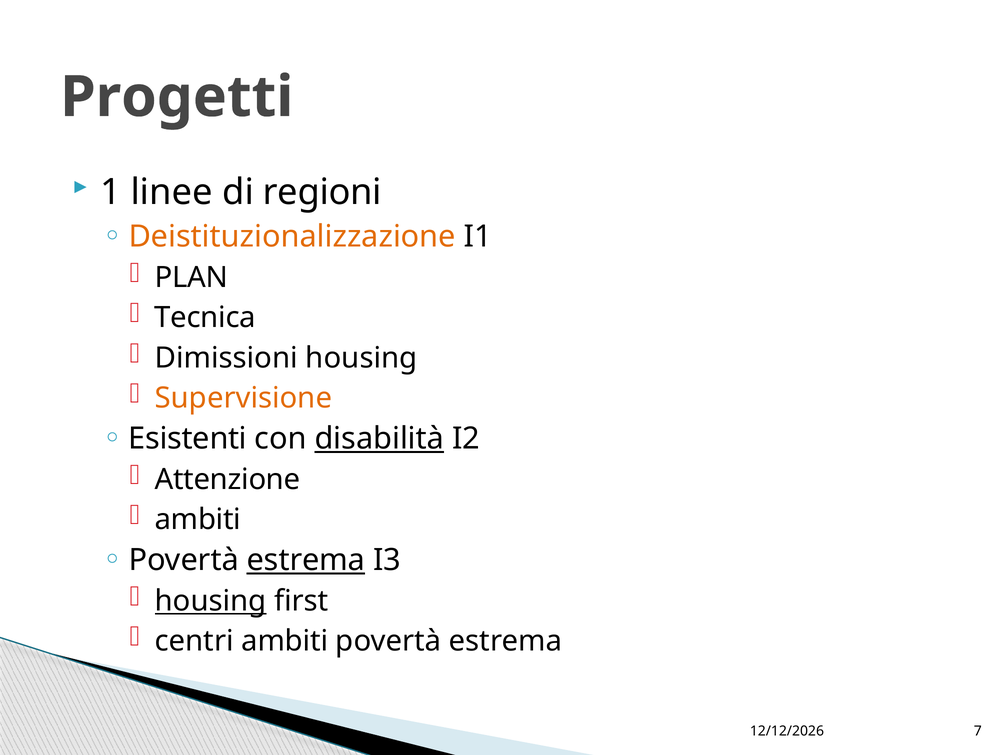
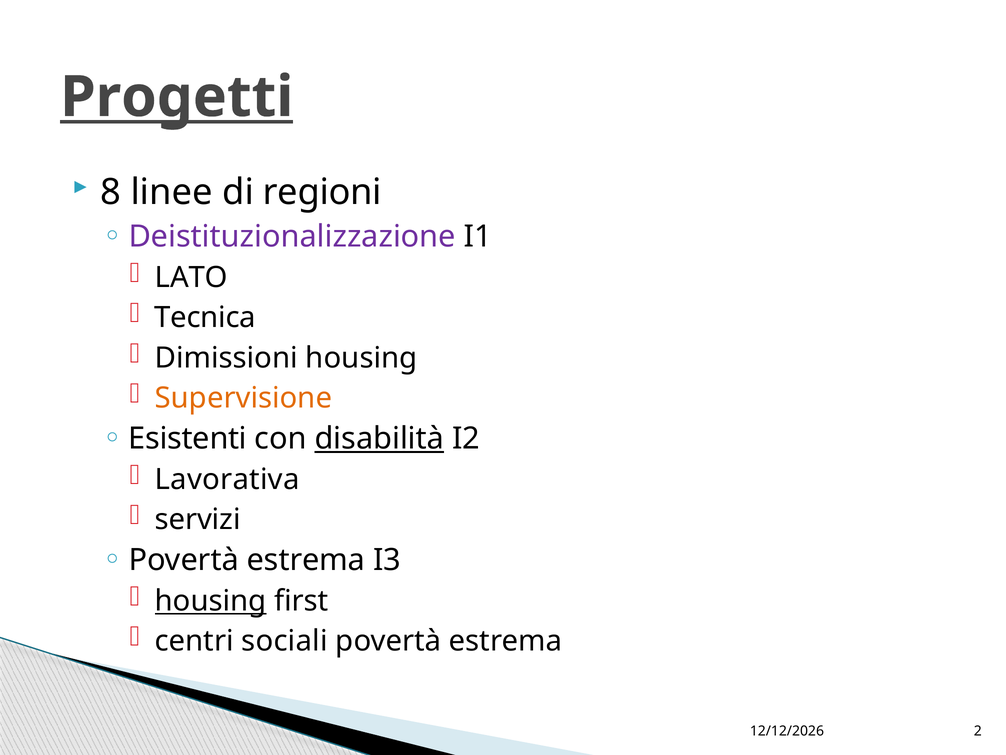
Progetti underline: none -> present (177, 97)
1: 1 -> 8 (111, 192)
Deistituzionalizzazione colour: orange -> purple (292, 237)
PLAN: PLAN -> LATO (191, 277)
Attenzione: Attenzione -> Lavorativa (227, 479)
ambiti: ambiti -> servizi (198, 519)
estrema underline: present -> none (306, 560)
centri ambiti: ambiti -> sociali (284, 641)
7: 7 -> 2 (978, 731)
